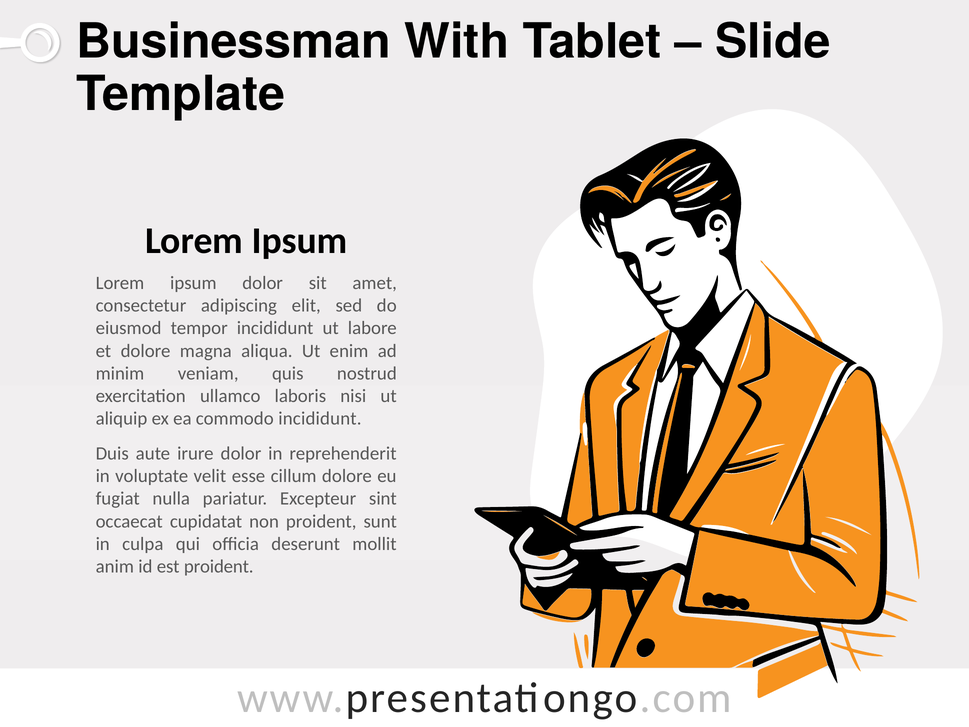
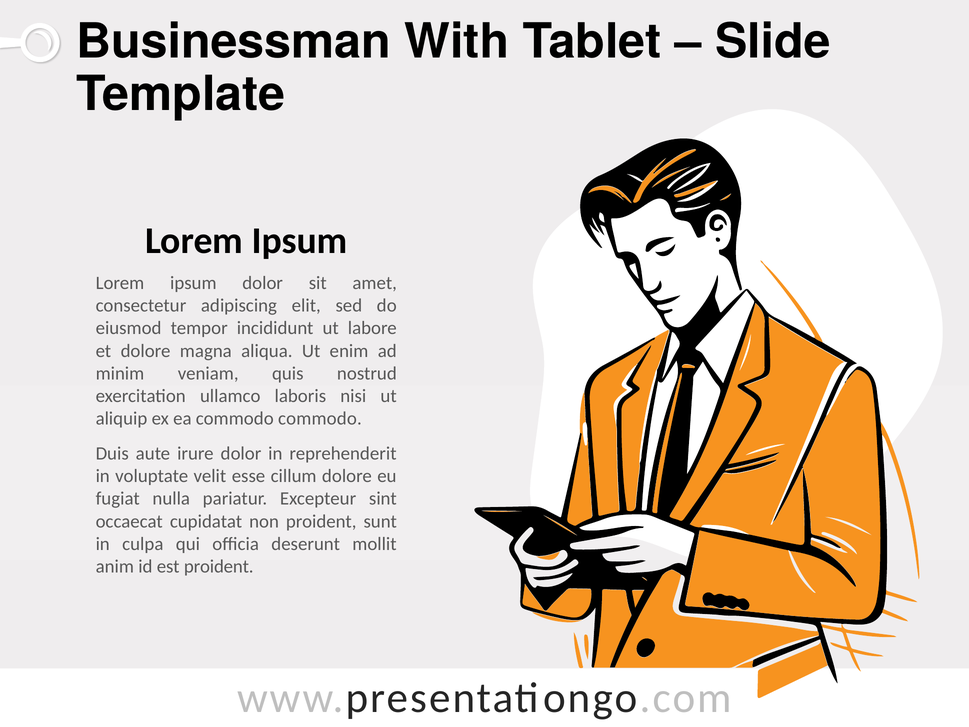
commodo incididunt: incididunt -> commodo (320, 419)
